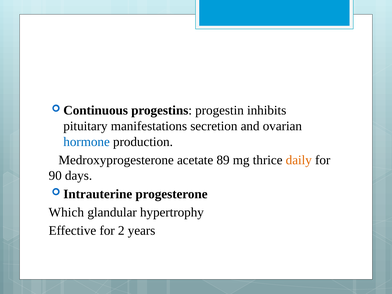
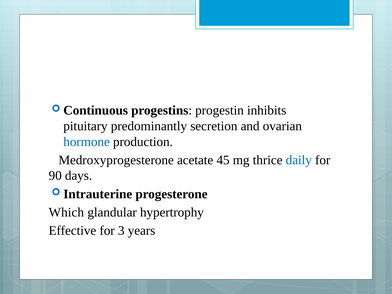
manifestations: manifestations -> predominantly (149, 126)
89: 89 -> 45 (223, 160)
daily colour: orange -> blue (299, 160)
2: 2 -> 3 (121, 231)
